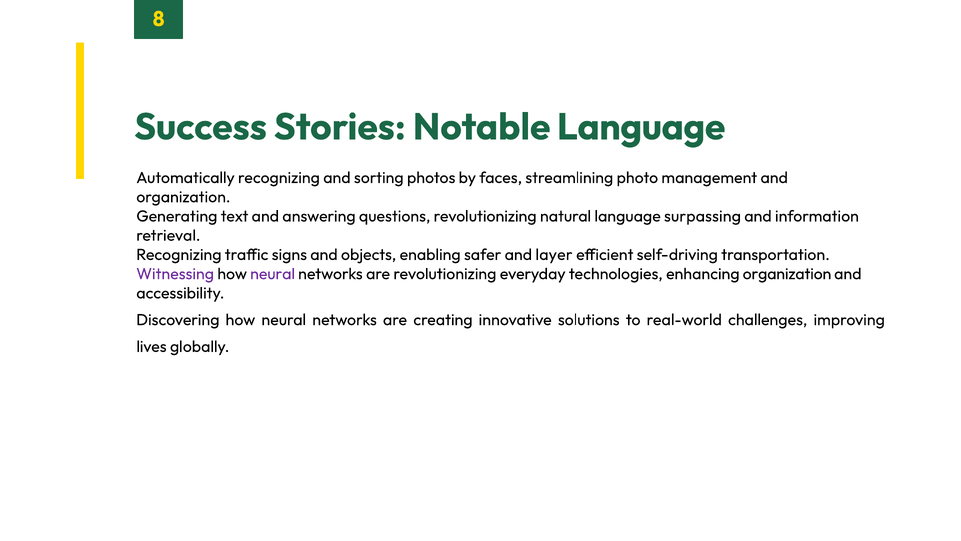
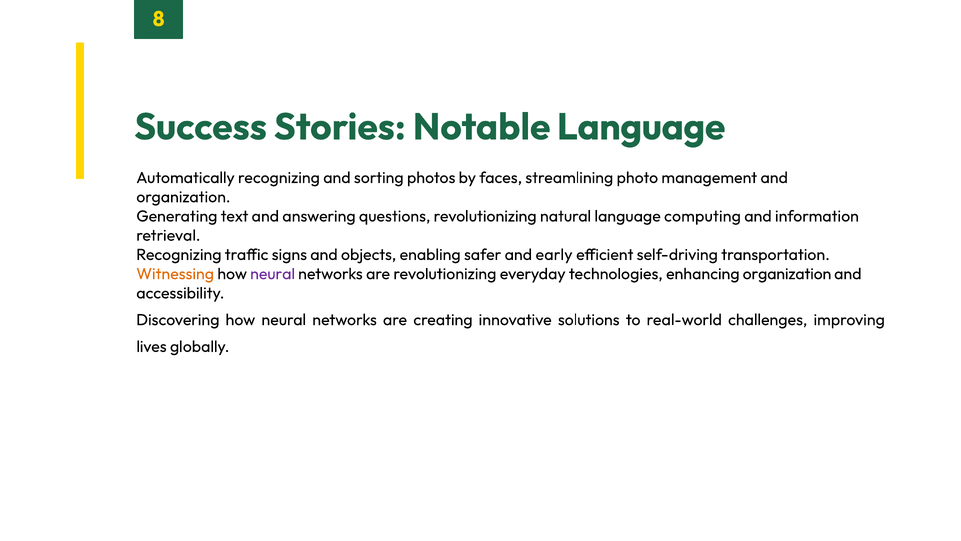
surpassing: surpassing -> computing (702, 216)
layer: layer -> early (554, 254)
Witnessing colour: purple -> orange (175, 274)
